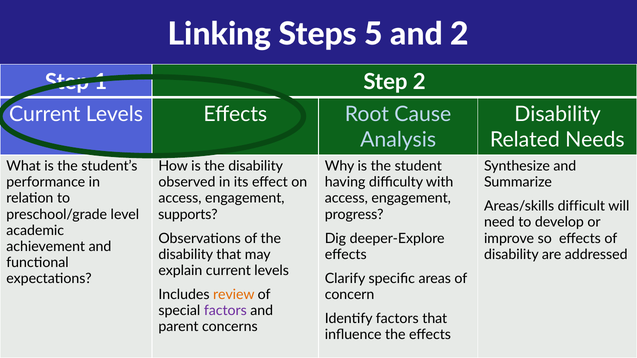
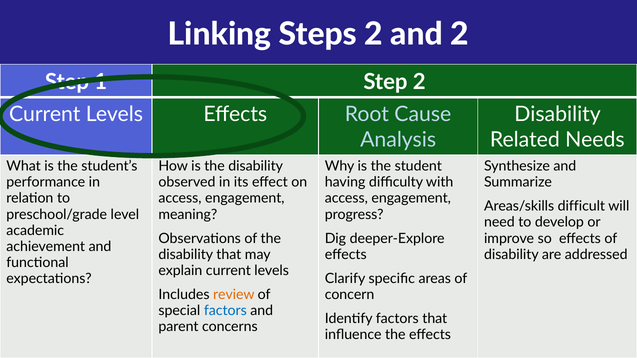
Steps 5: 5 -> 2 (374, 34)
supports: supports -> meaning (188, 215)
factors colour: purple -> blue (225, 311)
